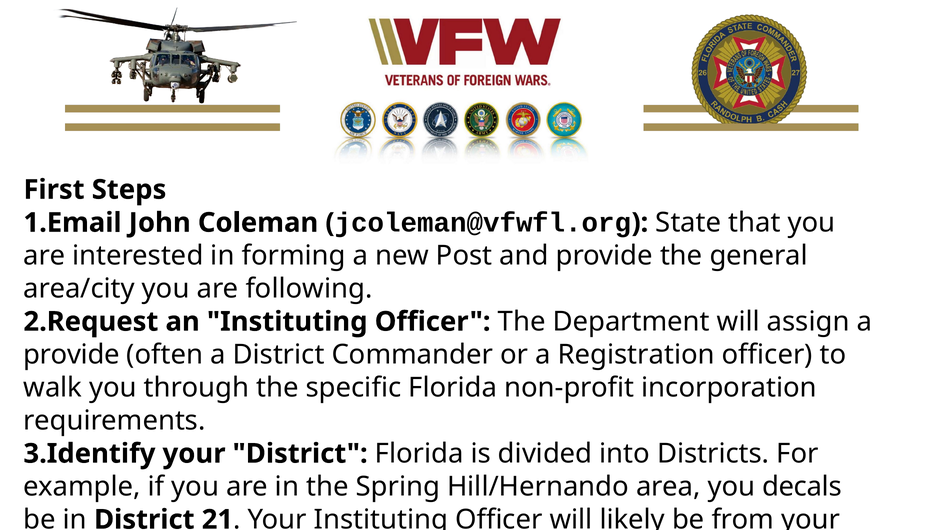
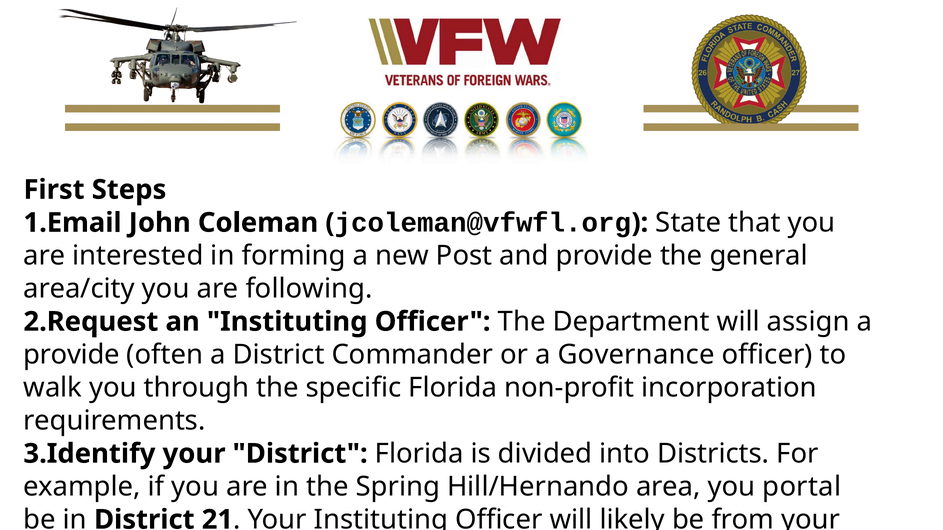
Registration: Registration -> Governance (636, 355)
decals: decals -> portal (802, 487)
